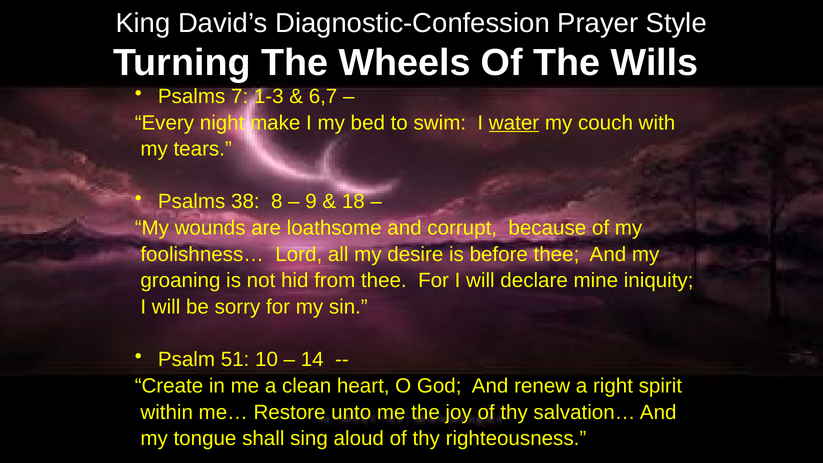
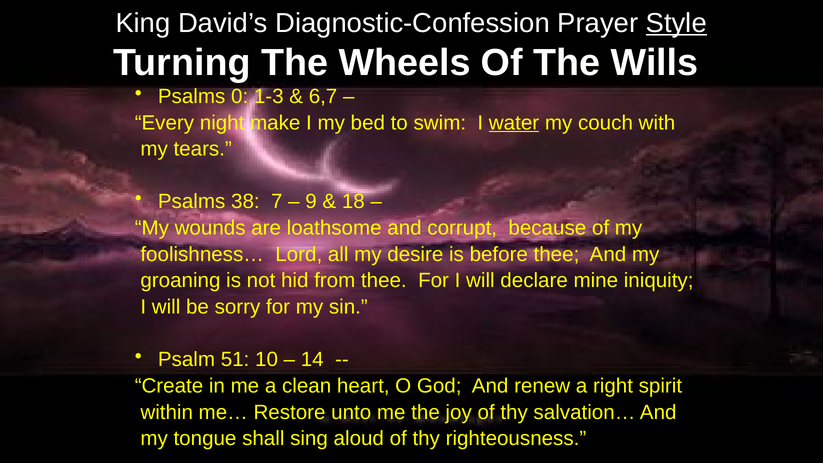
Style underline: none -> present (676, 23)
7: 7 -> 0 (240, 96)
8: 8 -> 7 (277, 202)
